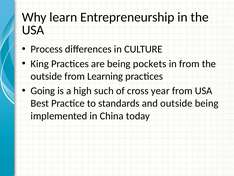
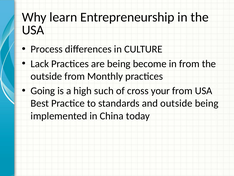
King: King -> Lack (40, 64)
pockets: pockets -> become (150, 64)
Learning: Learning -> Monthly (105, 76)
year: year -> your (160, 91)
